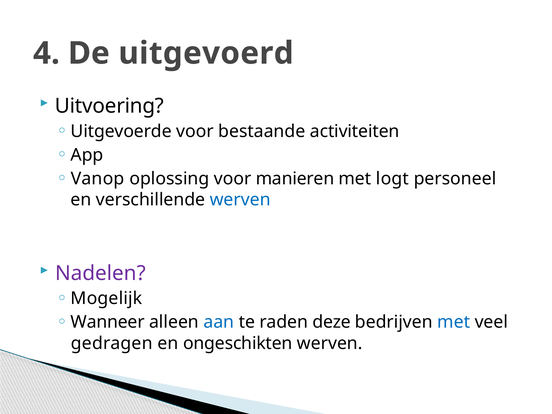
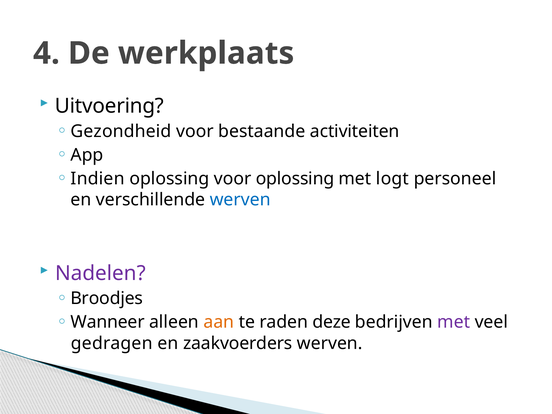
uitgevoerd: uitgevoerd -> werkplaats (206, 53)
Uitgevoerde: Uitgevoerde -> Gezondheid (121, 131)
Vanop: Vanop -> Indien (98, 179)
voor manieren: manieren -> oplossing (295, 179)
Mogelijk: Mogelijk -> Broodjes (107, 298)
aan colour: blue -> orange (219, 322)
met colour: blue -> purple (454, 322)
ongeschikten: ongeschikten -> zaakvoerders (238, 343)
